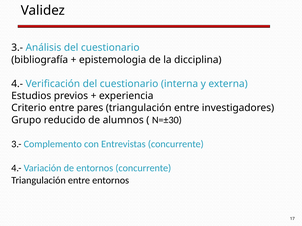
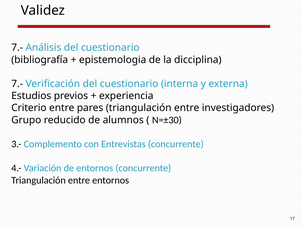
3.-: 3.- -> 7.- (17, 48)
4.-: 4.- -> 7.- (17, 84)
